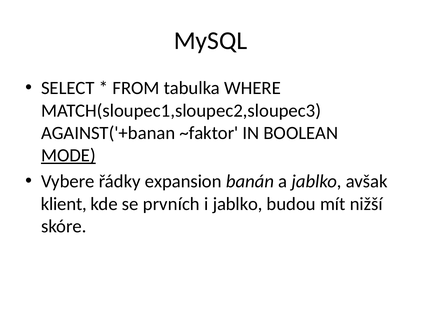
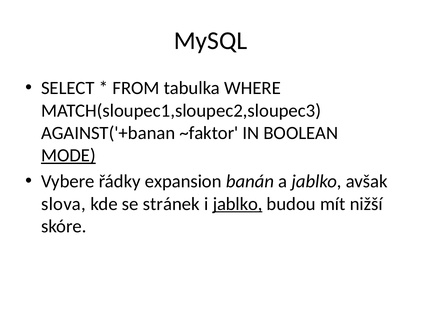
klient: klient -> slova (64, 204)
prvních: prvních -> stránek (171, 204)
jablko underline: none -> present (238, 204)
